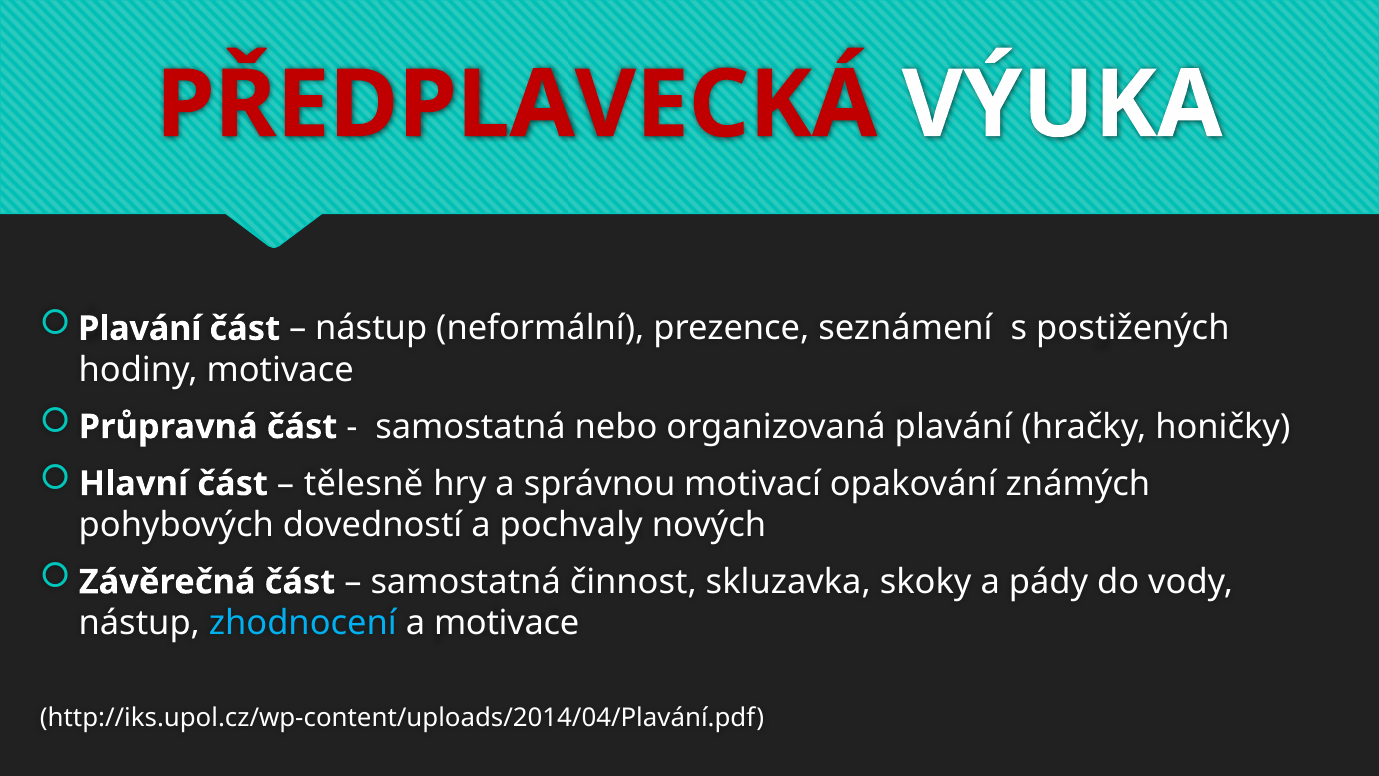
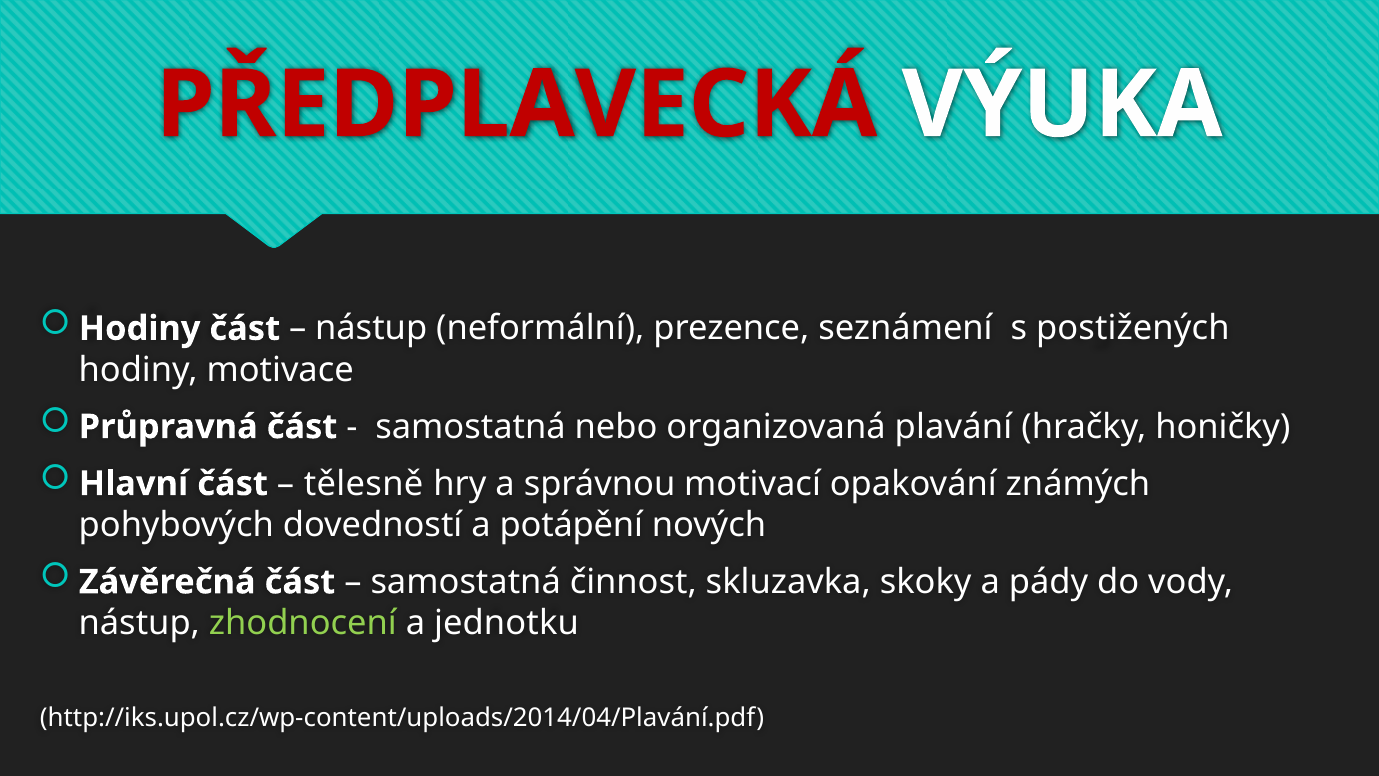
Plavání: Plavání -> Hodiny (140, 328)
pochvaly: pochvaly -> potápění (571, 525)
zhodnocení colour: light blue -> light green (303, 623)
a motivace: motivace -> jednotku (506, 623)
